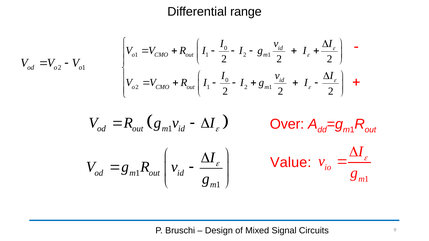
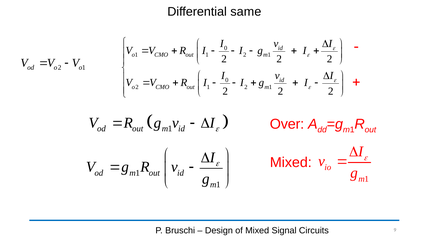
range: range -> same (246, 12)
Value: Value -> Mixed (291, 163)
